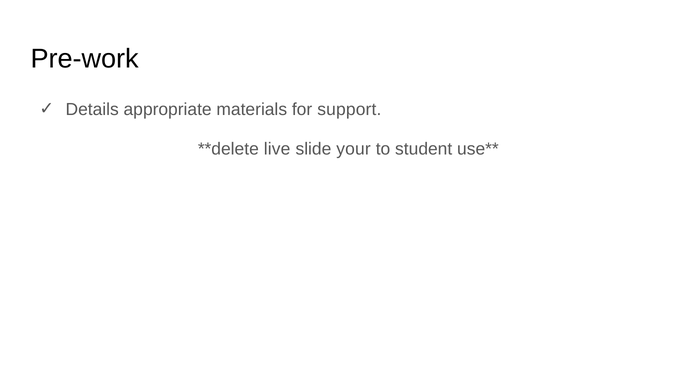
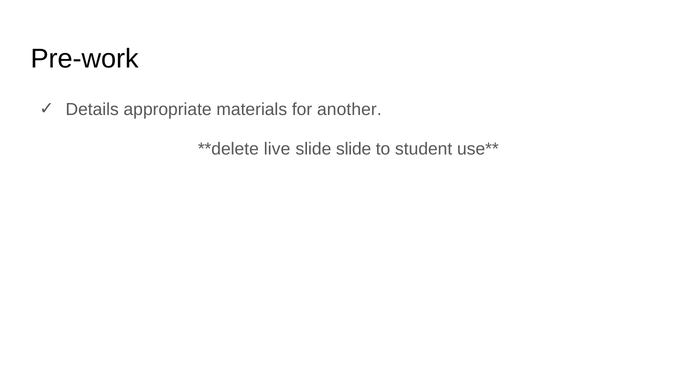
support: support -> another (349, 110)
slide your: your -> slide (354, 149)
